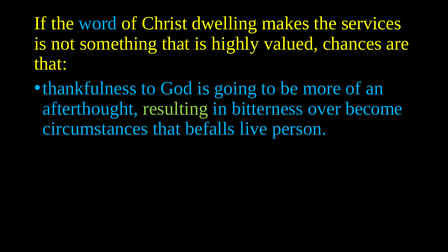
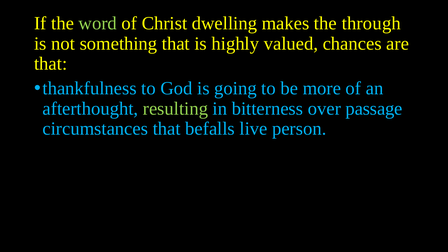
word colour: light blue -> light green (98, 23)
services: services -> through (371, 23)
become: become -> passage (374, 109)
